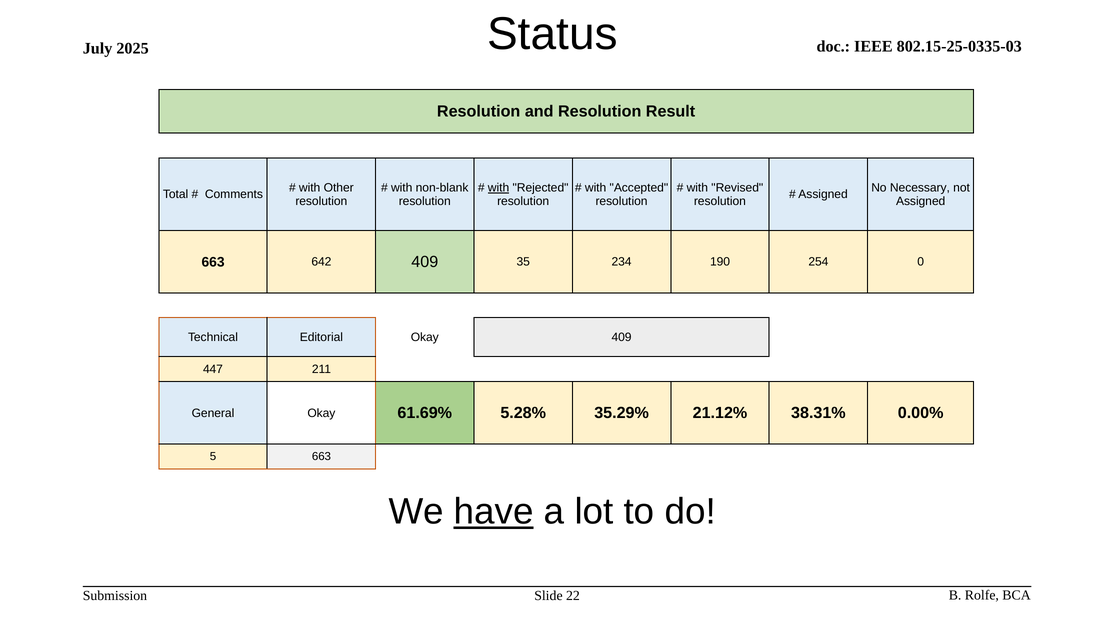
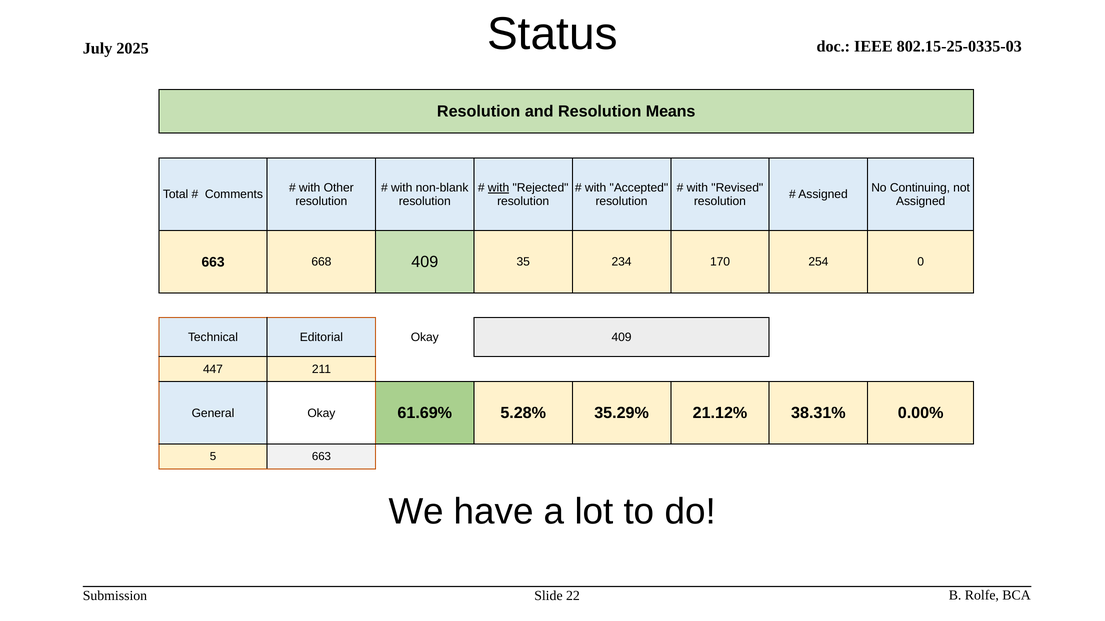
Result: Result -> Means (671, 112)
Necessary: Necessary -> Continuing (920, 188)
642: 642 -> 668 (321, 262)
190: 190 -> 170 (720, 262)
have underline: present -> none (494, 512)
